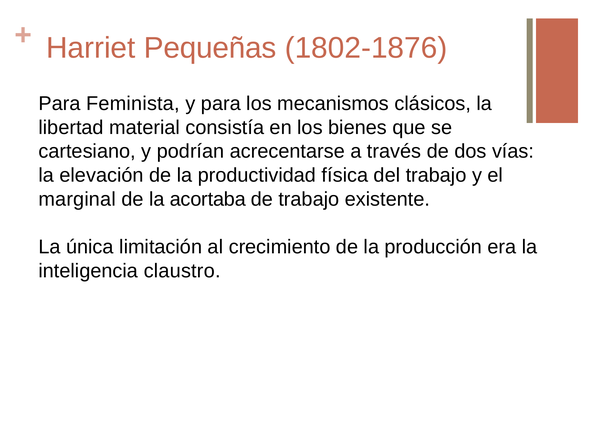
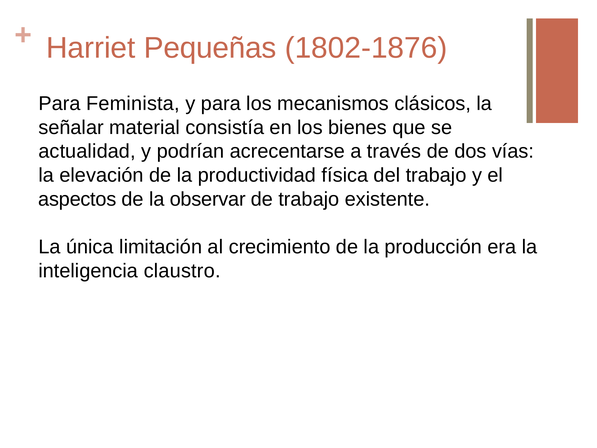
libertad: libertad -> señalar (71, 127)
cartesiano: cartesiano -> actualidad (87, 151)
marginal: marginal -> aspectos (77, 199)
acortaba: acortaba -> observar (208, 199)
